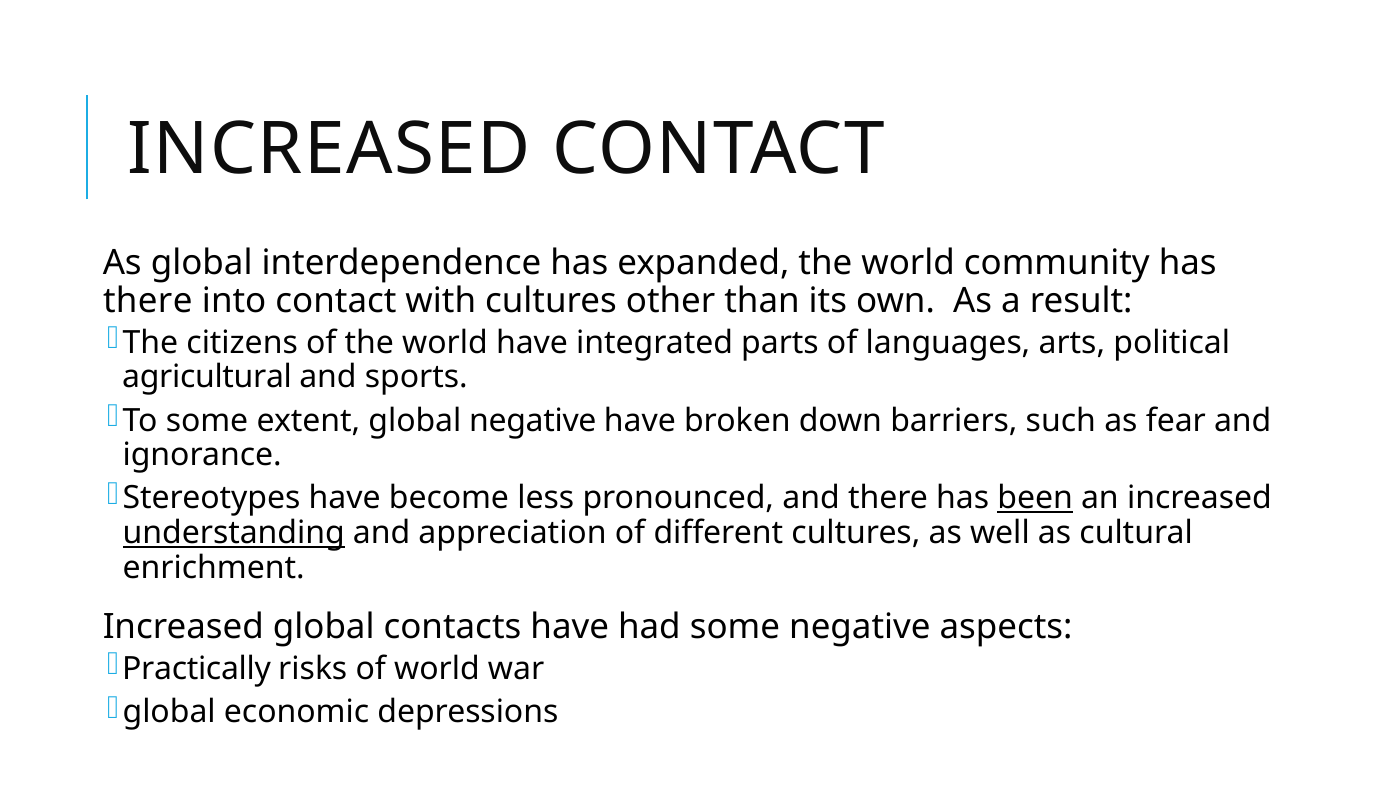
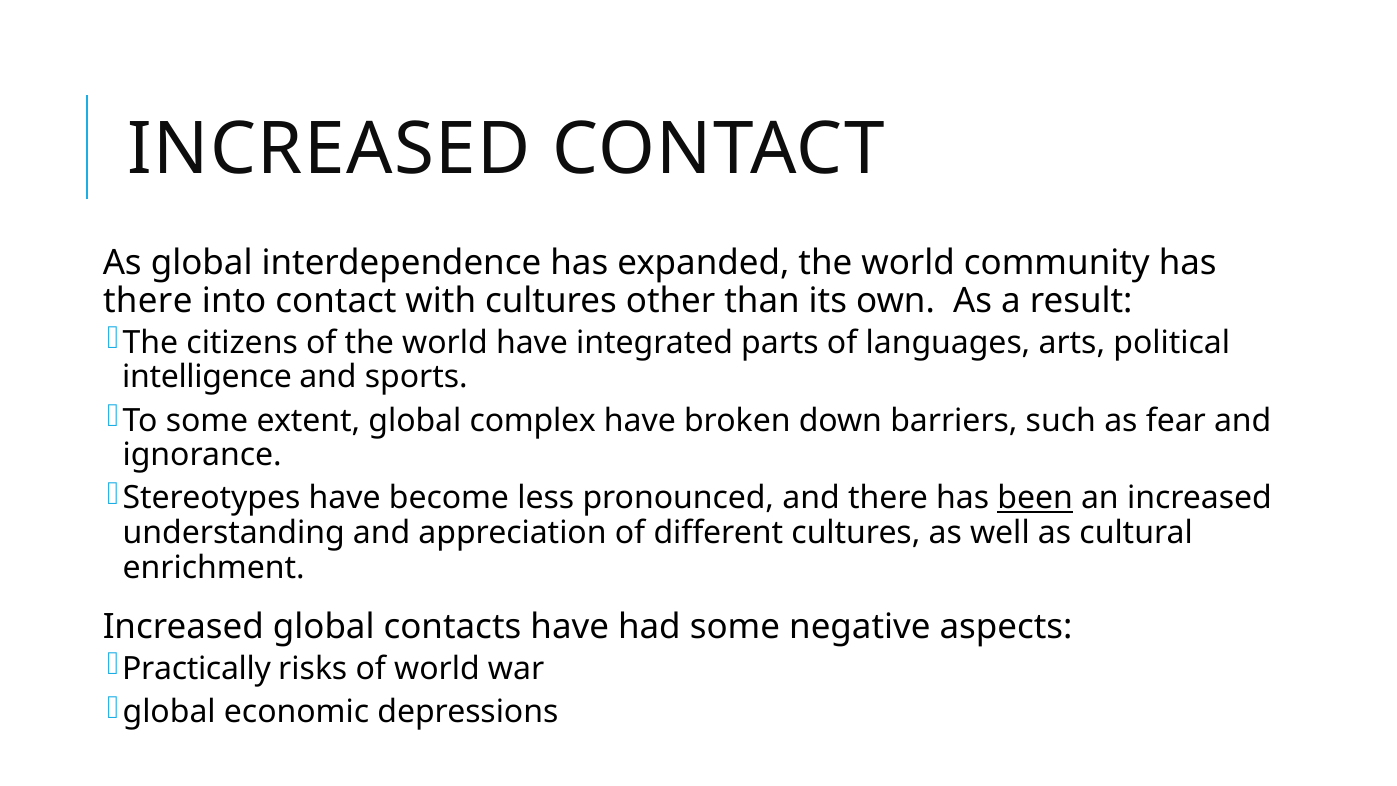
agricultural: agricultural -> intelligence (207, 377)
global negative: negative -> complex (533, 420)
understanding underline: present -> none (234, 533)
